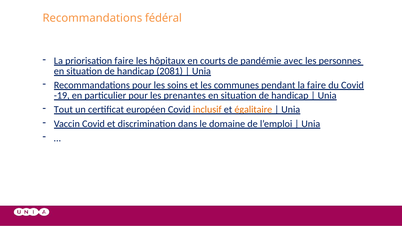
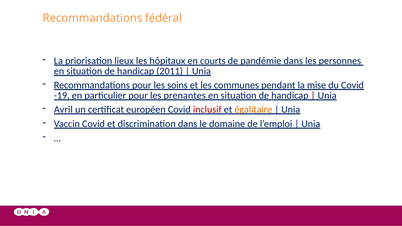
priorisation faire: faire -> lieux (124, 61)
pandémie avec: avec -> dans (293, 61)
2081: 2081 -> 2011 (170, 71)
la faire: faire -> mise (317, 85)
Tout: Tout -> Avril (63, 110)
inclusif colour: orange -> red (207, 110)
